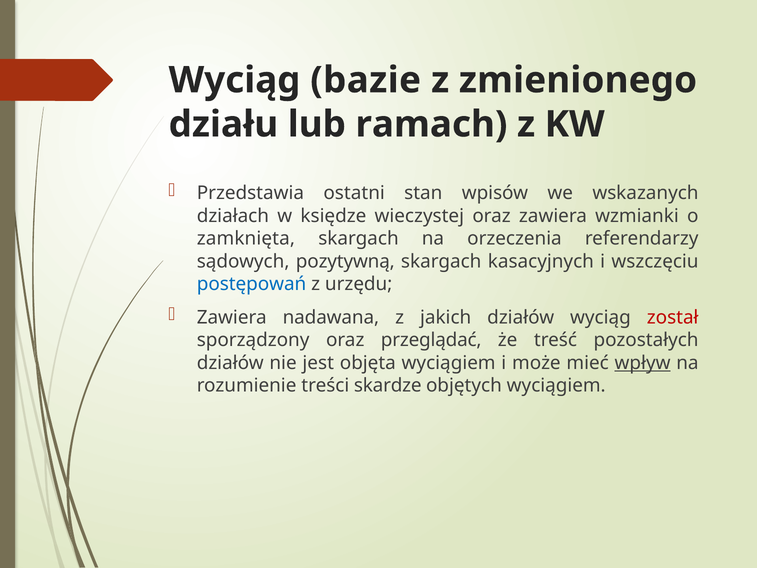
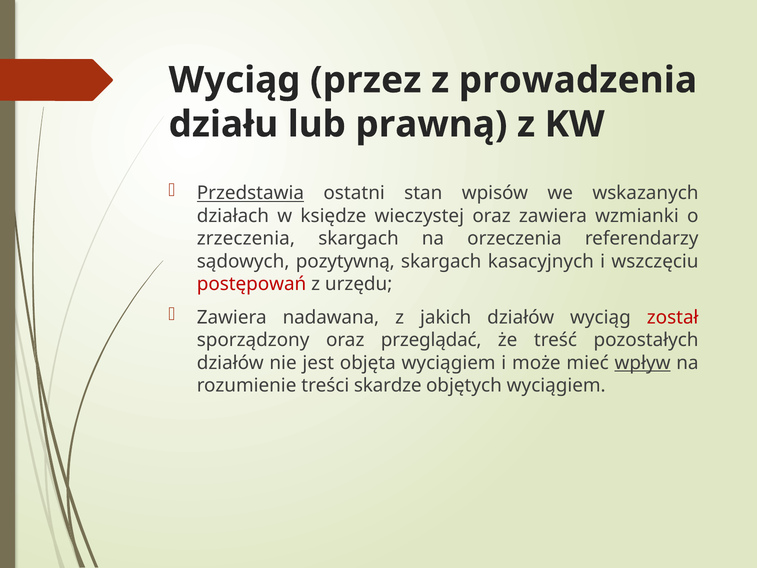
bazie: bazie -> przez (366, 80)
zmienionego: zmienionego -> prowadzenia (578, 80)
ramach: ramach -> prawną (431, 124)
Przedstawia underline: none -> present (250, 193)
zamknięta: zamknięta -> zrzeczenia (246, 239)
postępowań colour: blue -> red (252, 284)
